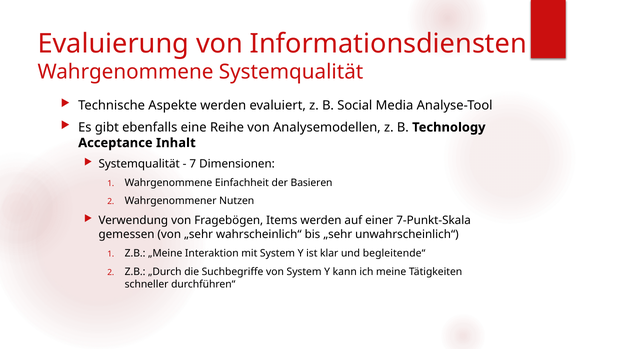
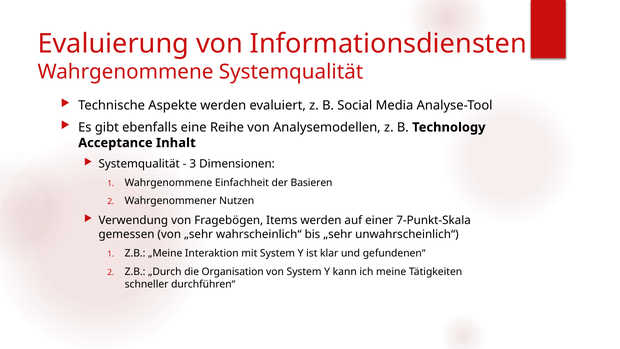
7: 7 -> 3 (193, 164)
begleitende“: begleitende“ -> gefundenen“ (394, 253)
Suchbegriffe: Suchbegriffe -> Organisation (233, 272)
